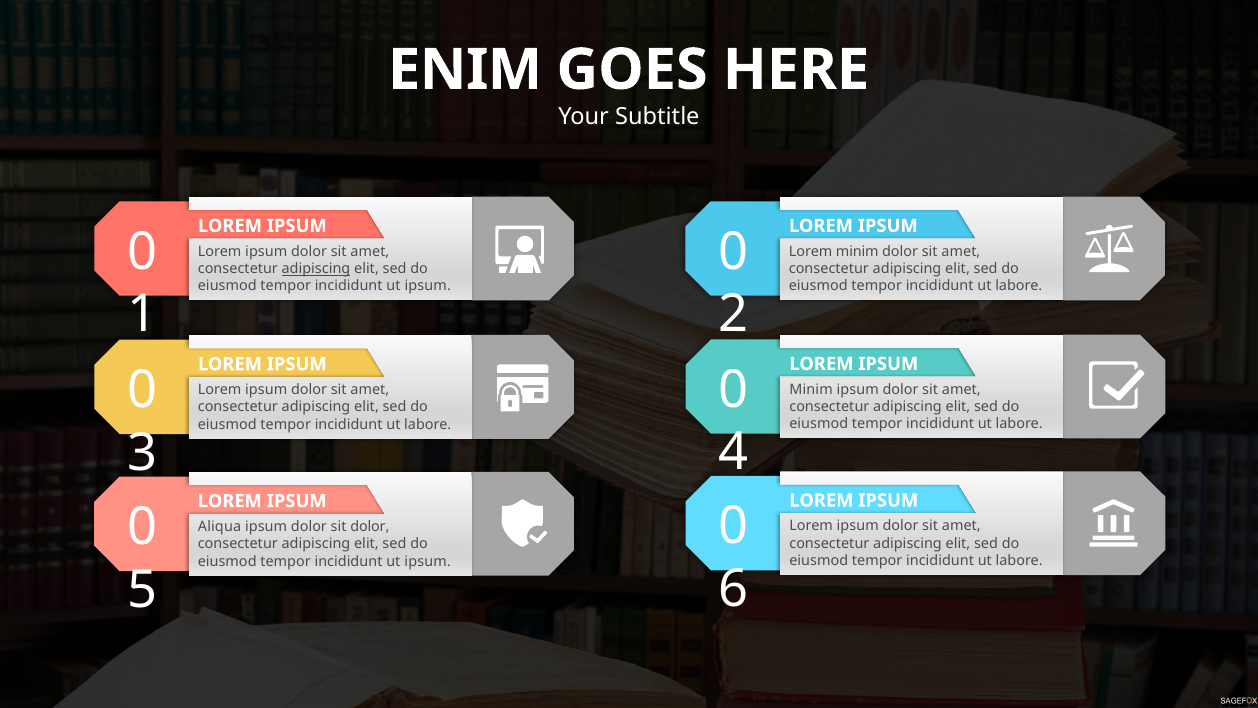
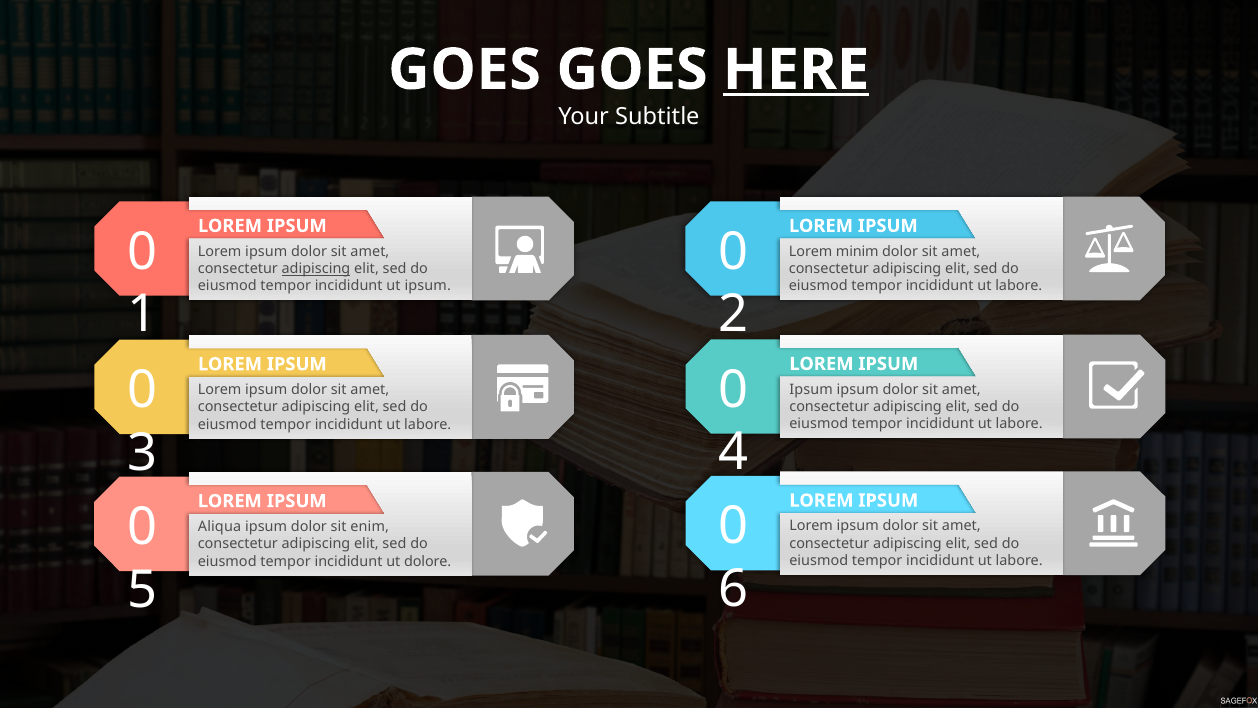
ENIM: ENIM -> GOES (465, 70)
HERE underline: none -> present (796, 70)
Minim: Minim -> Ipsum (811, 389)
sit dolor: dolor -> enim (370, 526)
ipsum: ipsum -> dolore (428, 561)
